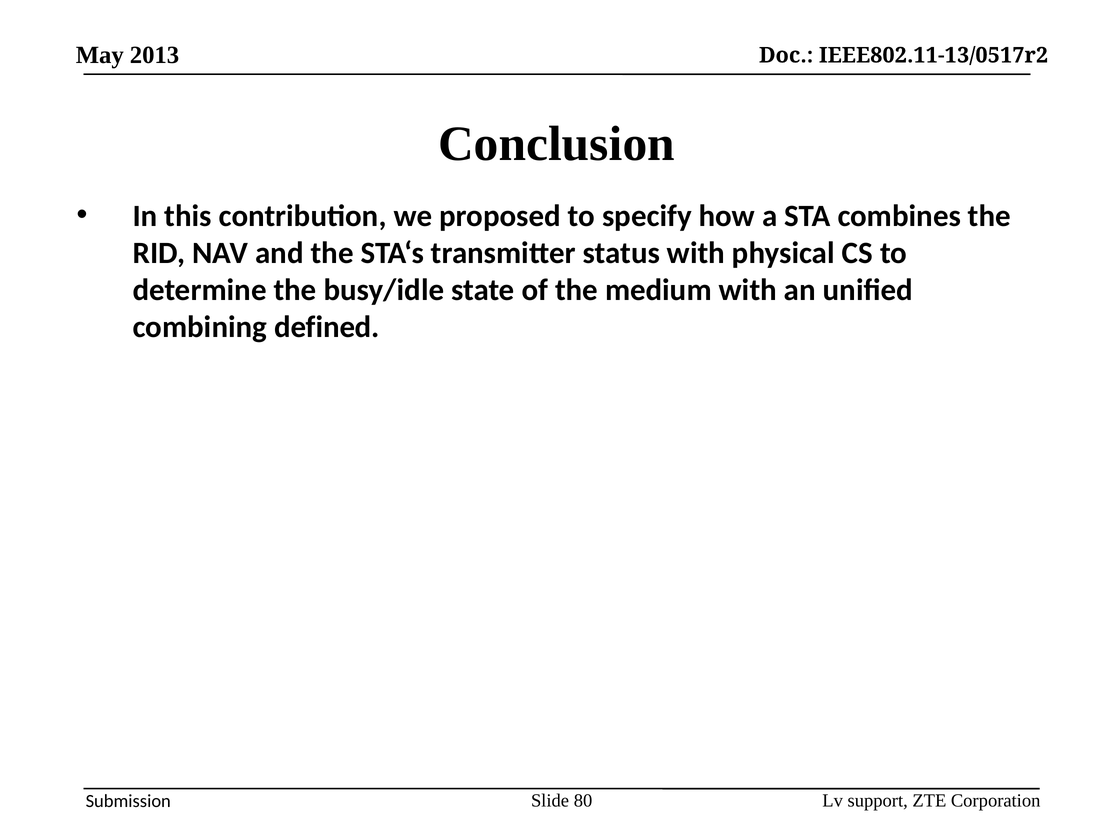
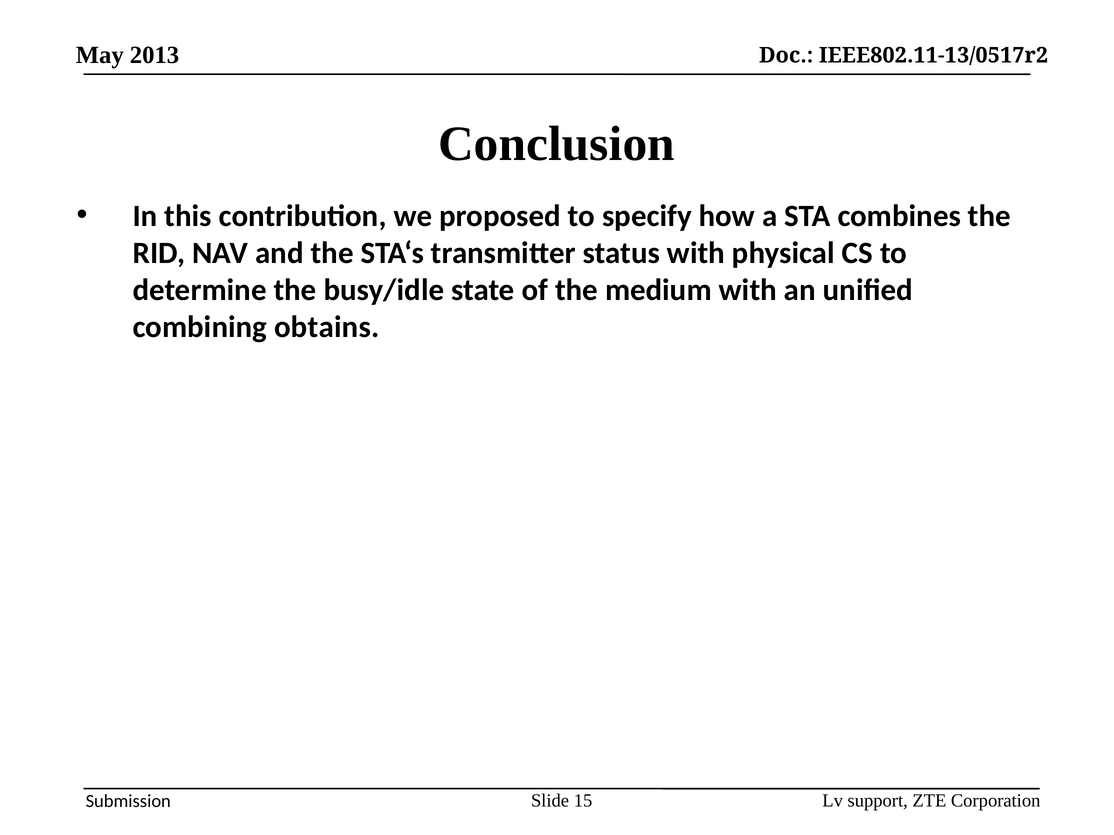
defined: defined -> obtains (327, 327)
80: 80 -> 15 (583, 801)
